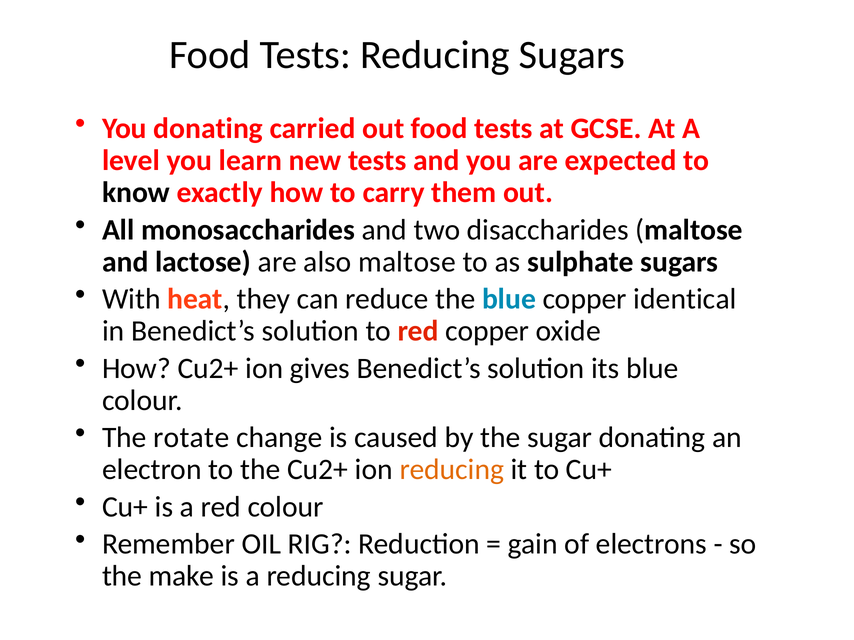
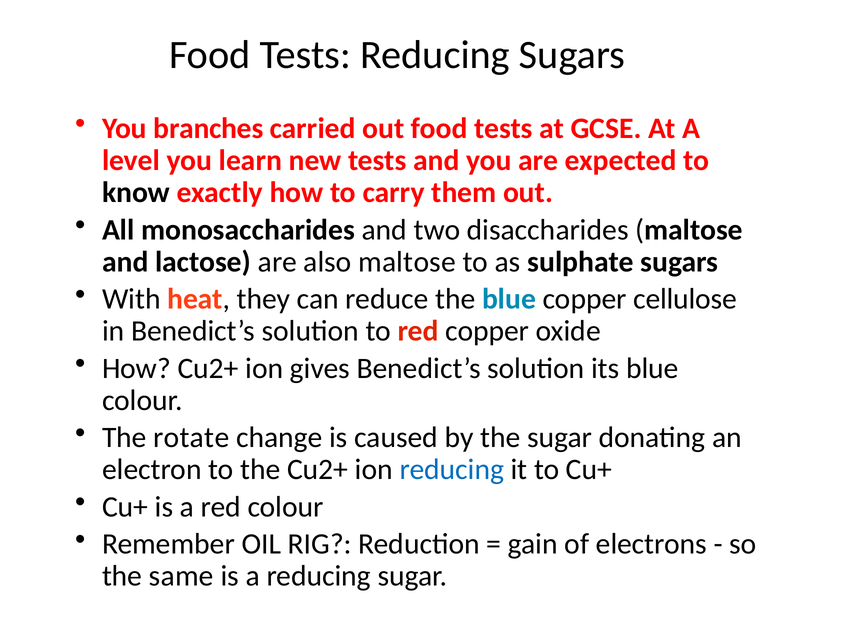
You donating: donating -> branches (208, 129)
identical: identical -> cellulose (685, 299)
reducing colour: orange -> blue (452, 470)
make: make -> same (181, 577)
